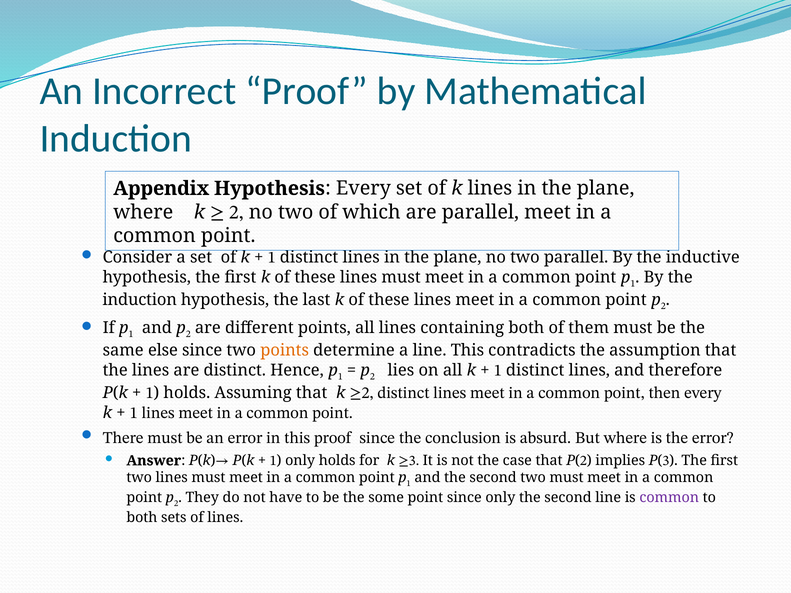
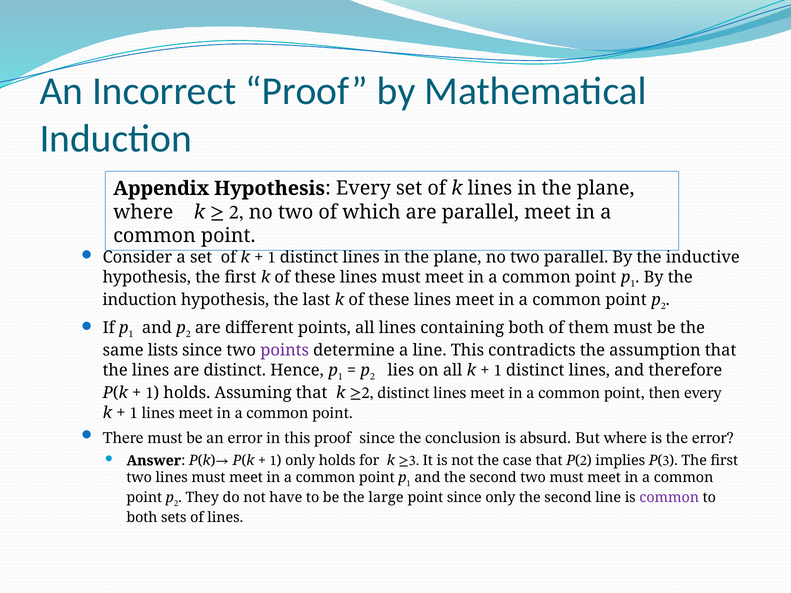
else: else -> lists (163, 351)
points colour: orange -> purple (285, 351)
some: some -> large (386, 498)
